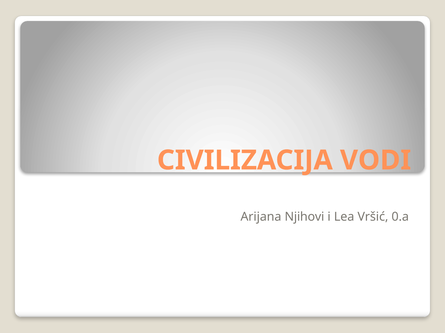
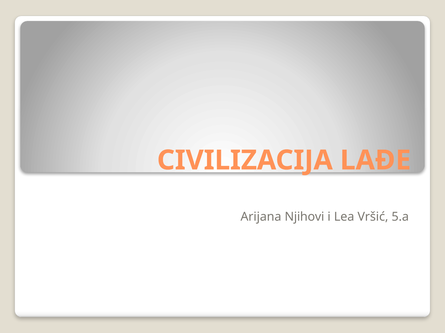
VODI: VODI -> LAĐE (376, 161)
0.a: 0.a -> 5.a (400, 217)
